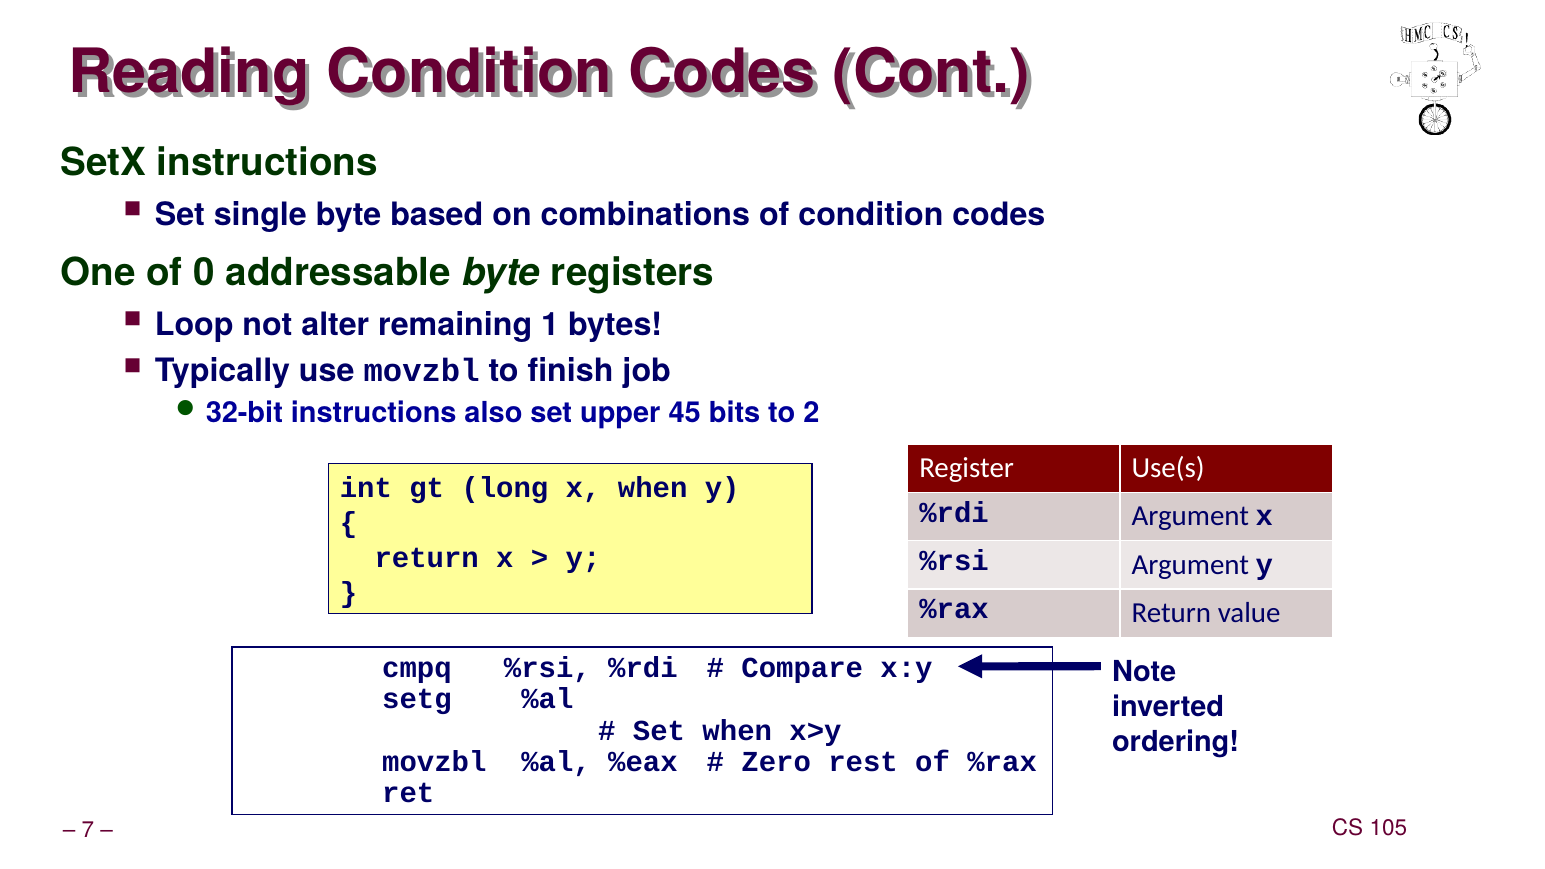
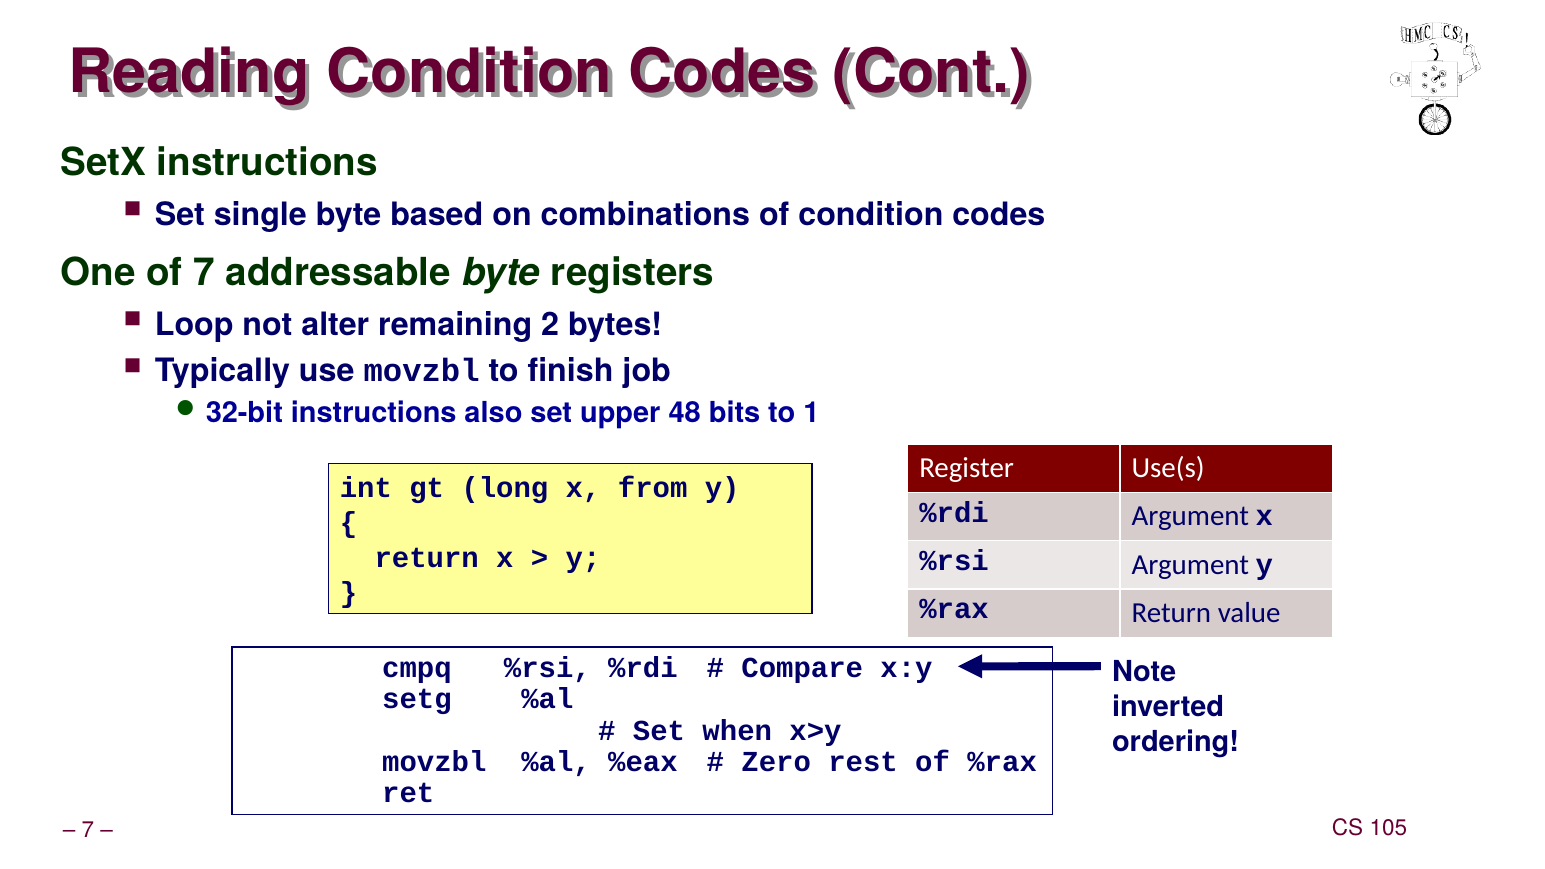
of 0: 0 -> 7 (204, 273)
1: 1 -> 2 (550, 324)
45: 45 -> 48 (685, 413)
2: 2 -> 1 (811, 413)
x when: when -> from (653, 488)
